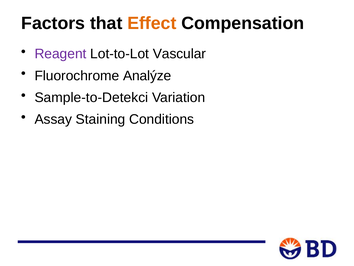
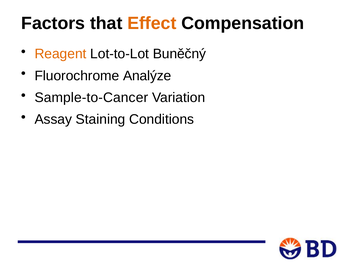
Reagent colour: purple -> orange (60, 54)
Vascular: Vascular -> Buněčný (179, 54)
Sample-to-Detekci: Sample-to-Detekci -> Sample-to-Cancer (91, 97)
